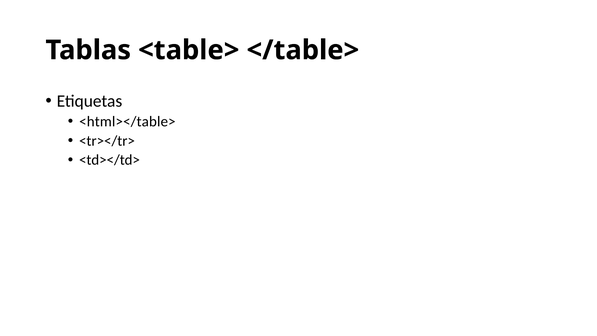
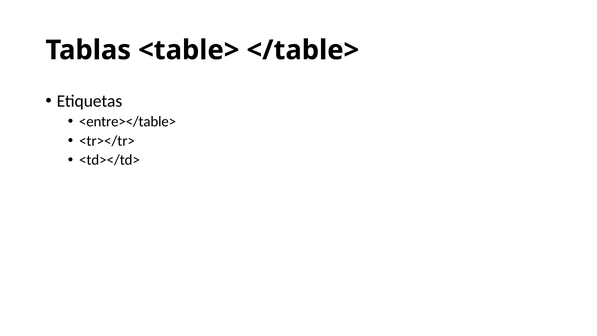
<html></table>: <html></table> -> <entre></table> (128, 122)
